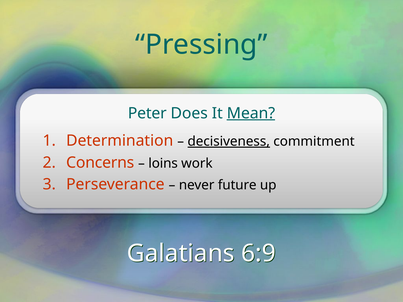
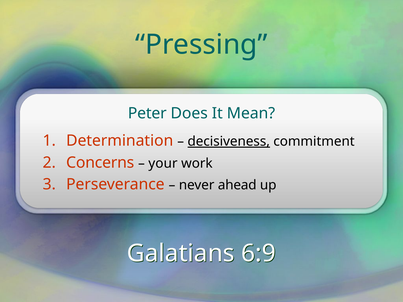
Mean underline: present -> none (251, 113)
loins: loins -> your (163, 163)
future: future -> ahead (237, 185)
